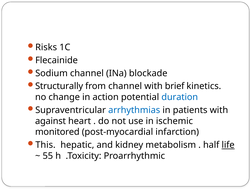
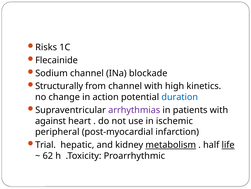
brief: brief -> high (175, 86)
arrhythmias colour: blue -> purple (134, 110)
monitored: monitored -> peripheral (57, 131)
This: This -> Trial (46, 144)
metabolism underline: none -> present (171, 144)
55: 55 -> 62 (48, 155)
